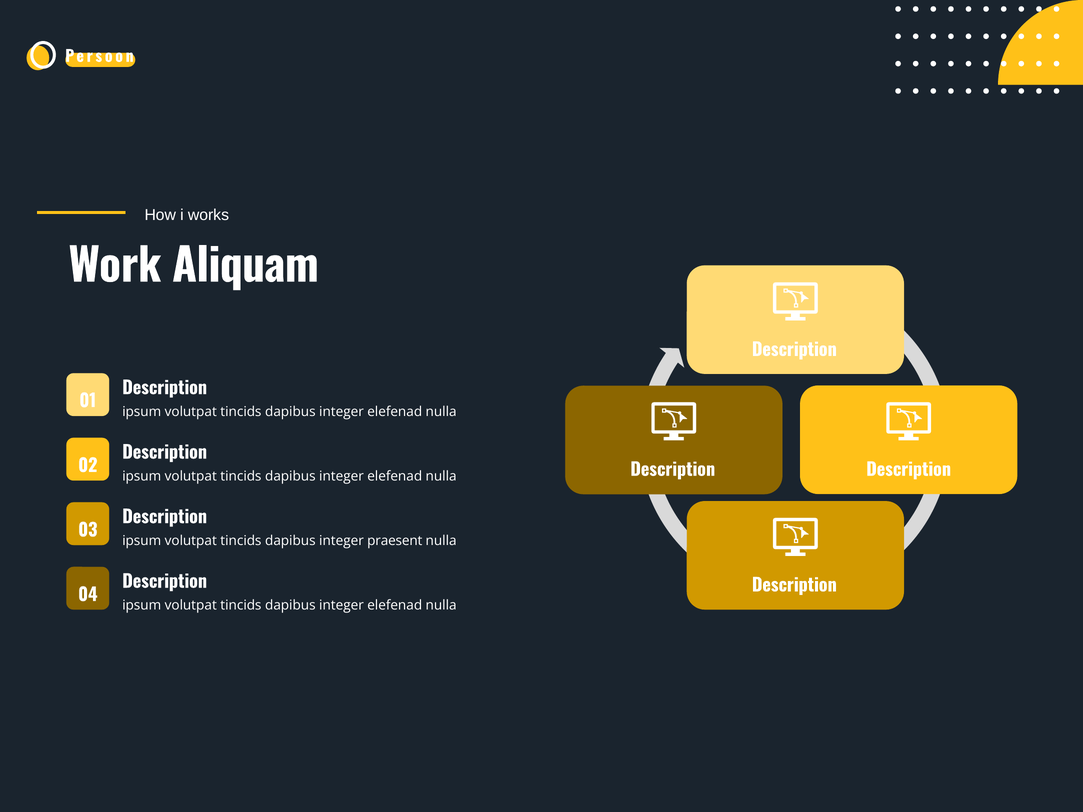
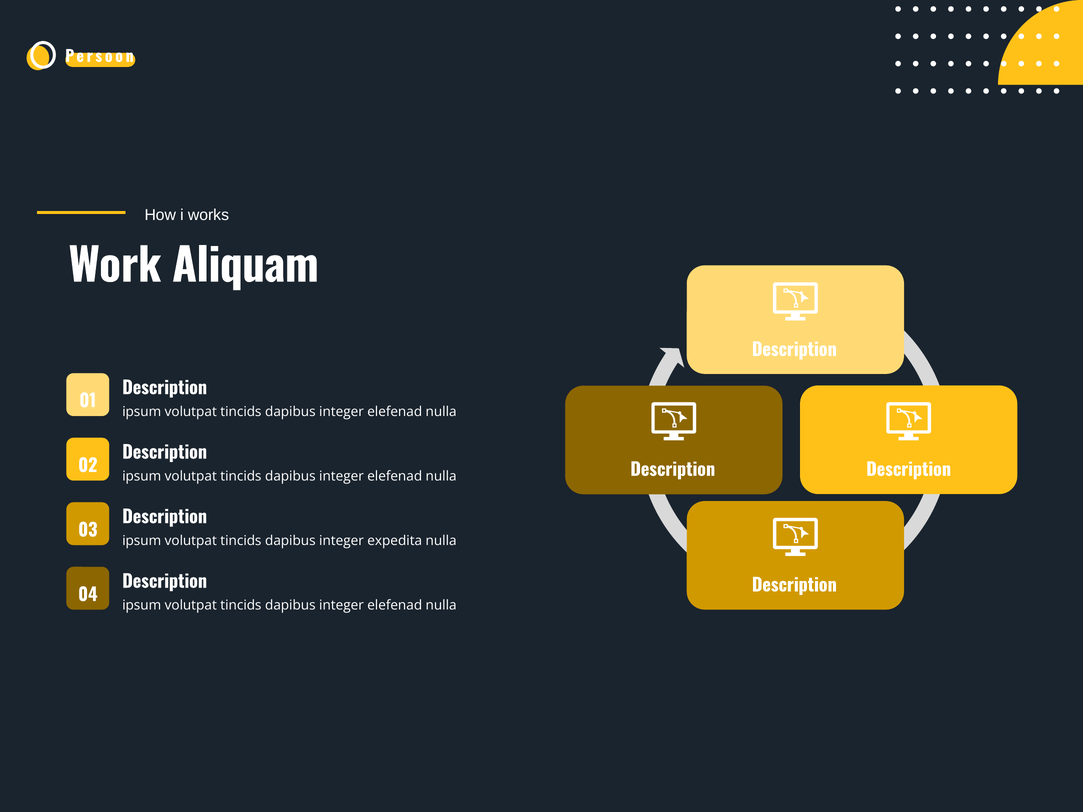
praesent: praesent -> expedita (395, 541)
